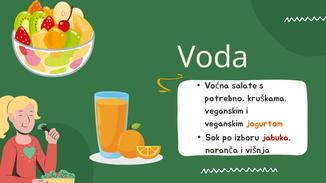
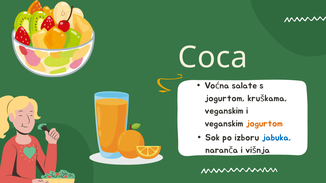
Voda: Voda -> Coca (213, 58)
potrebno: potrebno -> jogurtom (225, 98)
jabuka colour: red -> blue (277, 138)
